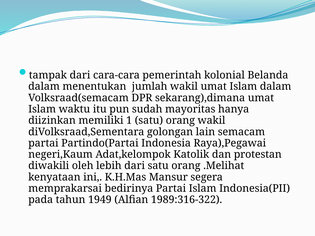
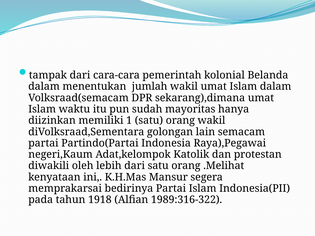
1949: 1949 -> 1918 (100, 200)
